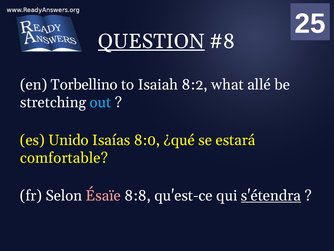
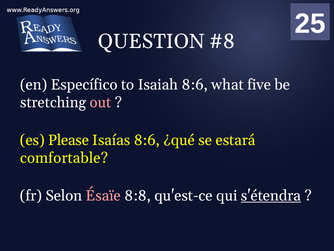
QUESTION underline: present -> none (151, 41)
Torbellino: Torbellino -> Específico (84, 84)
Isaiah 8:2: 8:2 -> 8:6 (195, 84)
allé: allé -> five (259, 84)
out colour: light blue -> pink (101, 102)
Unido: Unido -> Please (69, 140)
Isaías 8:0: 8:0 -> 8:6 (147, 140)
